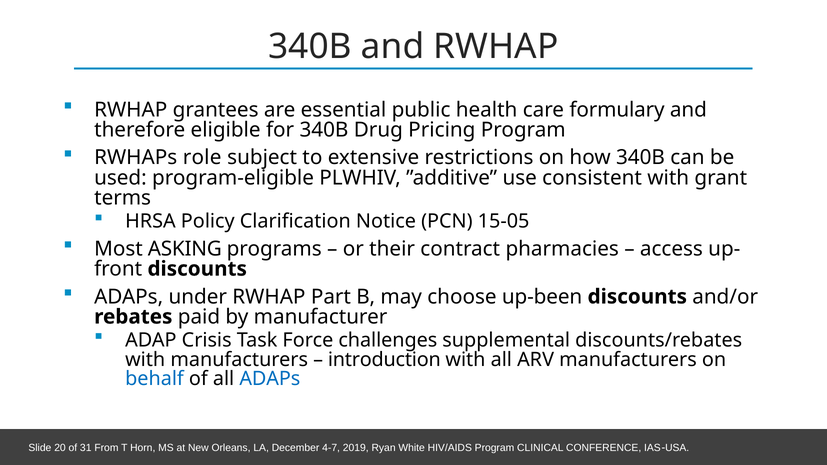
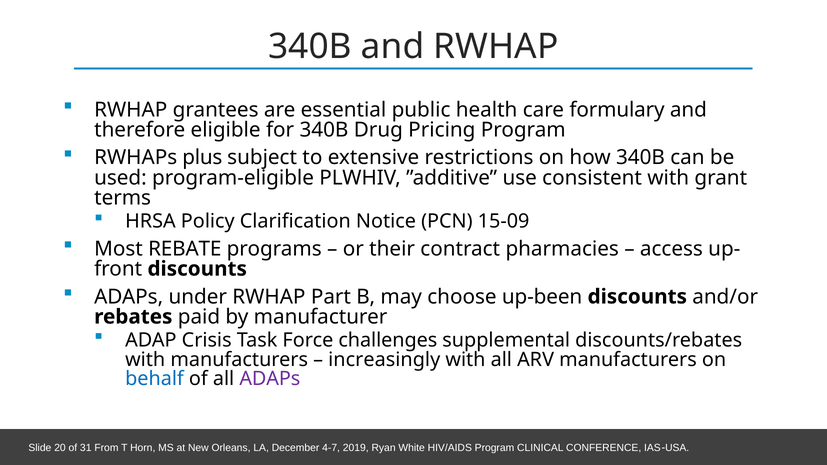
role: role -> plus (202, 158)
15-05: 15-05 -> 15-09 (504, 222)
ASKING: ASKING -> REBATE (185, 249)
introduction: introduction -> increasingly (384, 360)
ADAPs colour: blue -> purple (270, 379)
